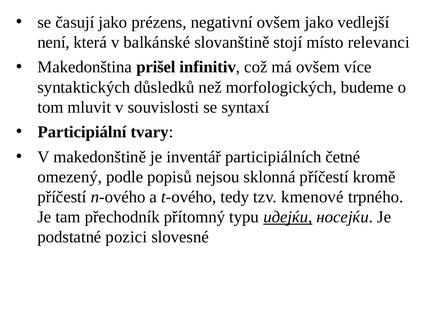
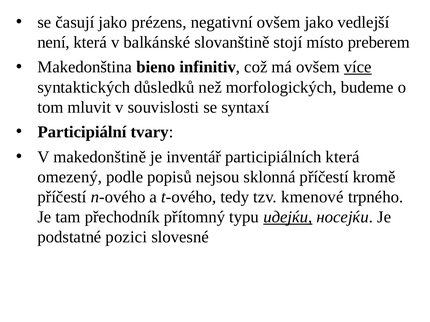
relevanci: relevanci -> preberem (379, 42)
prišel: prišel -> bieno (156, 67)
více underline: none -> present (358, 67)
participiálních četné: četné -> která (343, 157)
